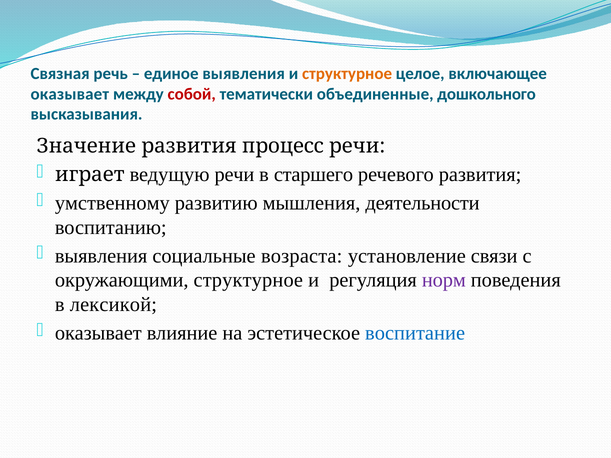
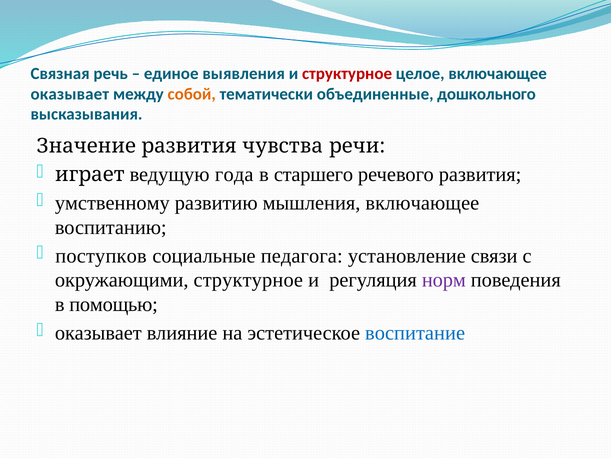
структурное colour: orange -> red (347, 74)
собой colour: red -> orange (192, 94)
процесс: процесс -> чувства (283, 146)
ведущую речи: речи -> года (234, 174)
мышления деятельности: деятельности -> включающее (422, 203)
выявления: выявления -> поступков (101, 256)
возраста: возраста -> педагога (302, 256)
лексикой: лексикой -> помощью (114, 305)
